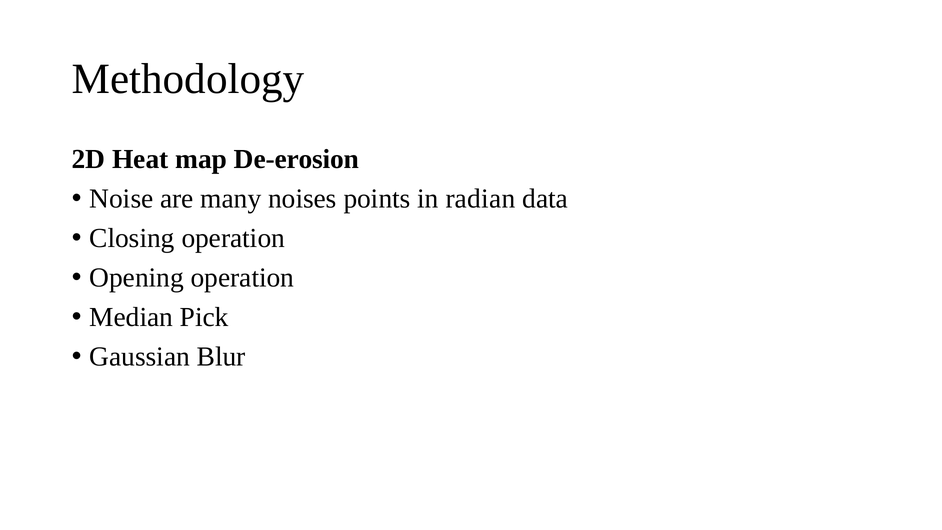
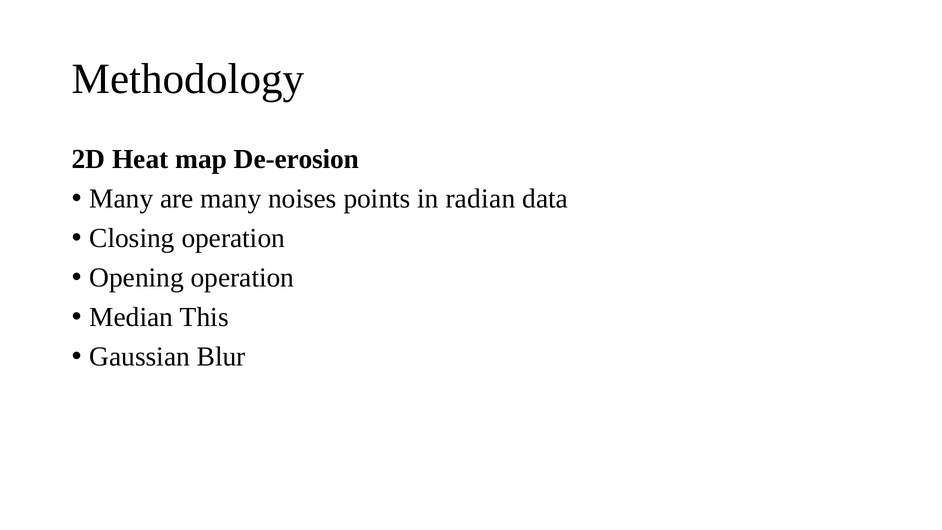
Noise: Noise -> Many (121, 199)
Pick: Pick -> This (204, 317)
